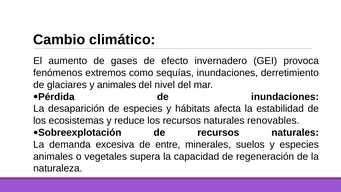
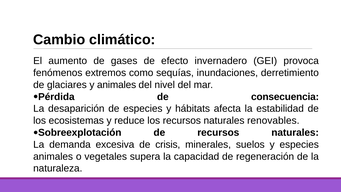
de inundaciones: inundaciones -> consecuencia (285, 97)
entre: entre -> crisis (168, 144)
